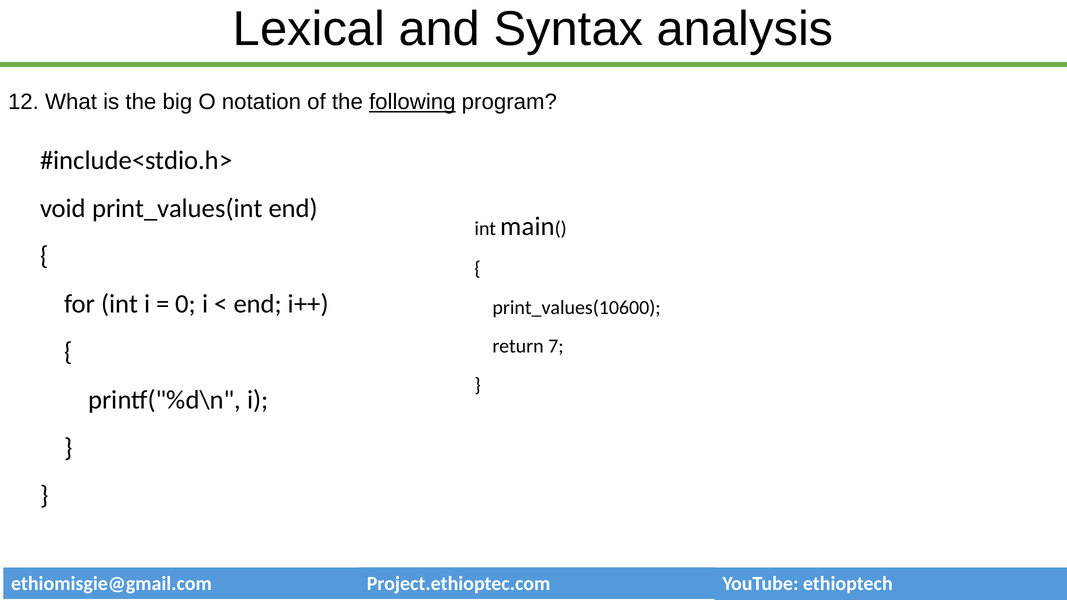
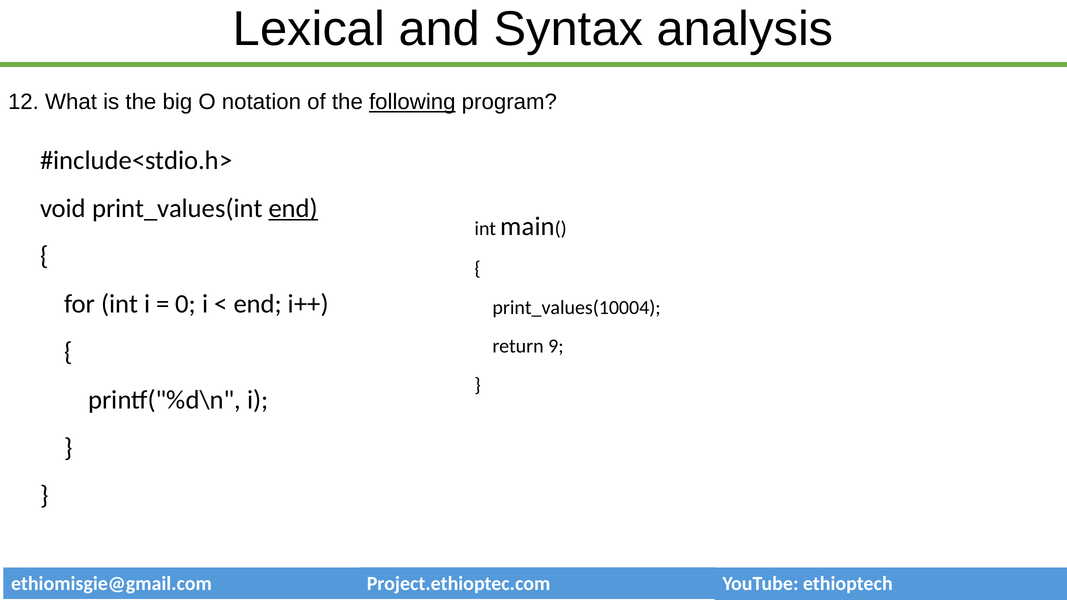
end underline: none -> present (293, 208)
print_values(10600: print_values(10600 -> print_values(10004 (577, 308)
7: 7 -> 9 (556, 346)
